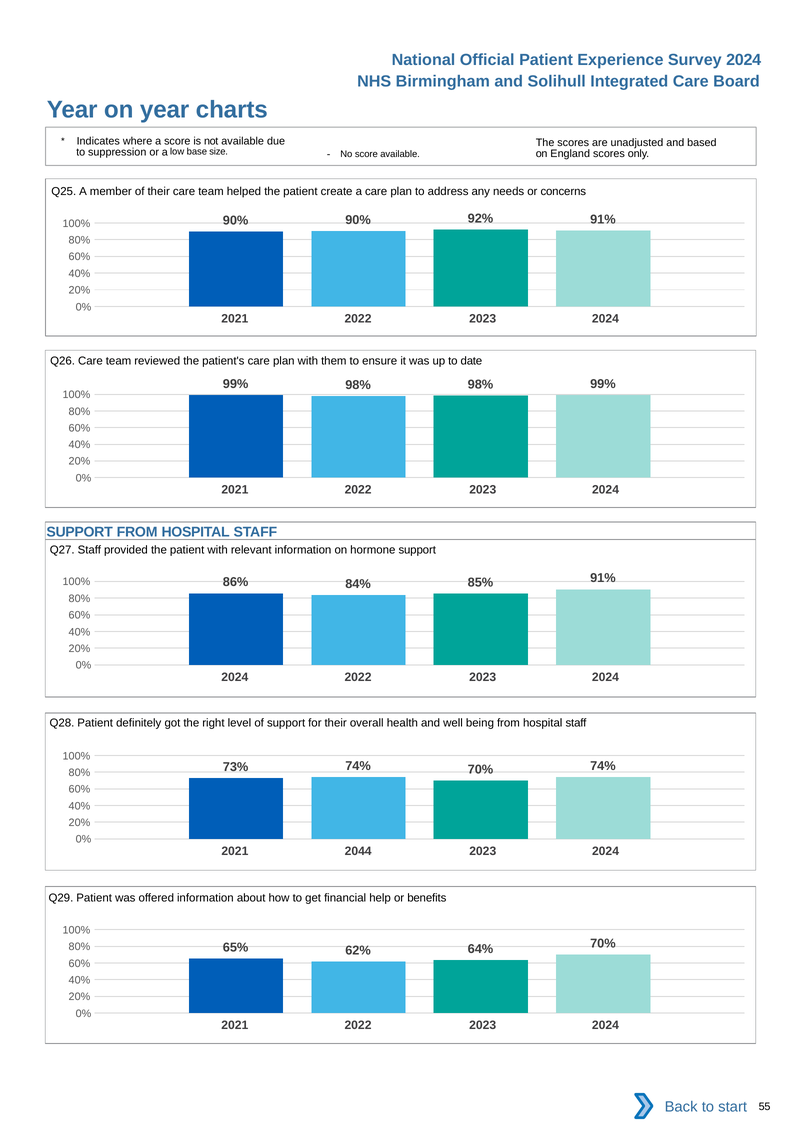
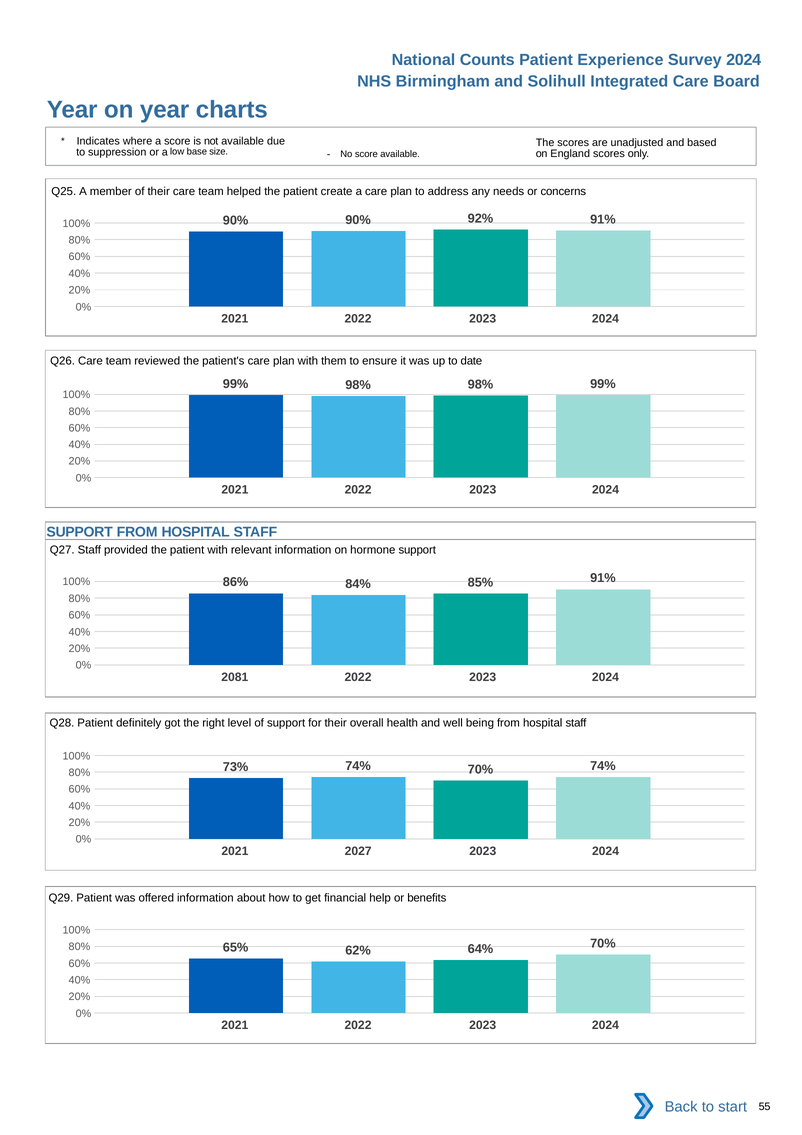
Official: Official -> Counts (487, 60)
2024: 2024 -> 2081 (235, 677)
2044: 2044 -> 2027 (358, 851)
